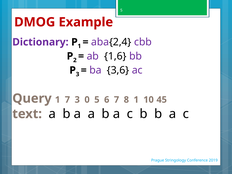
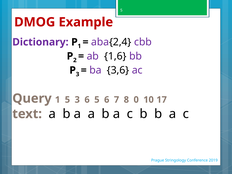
1 7: 7 -> 5 (67, 100)
3 0: 0 -> 6 (87, 100)
8 1: 1 -> 0 (136, 100)
45: 45 -> 17 (162, 100)
